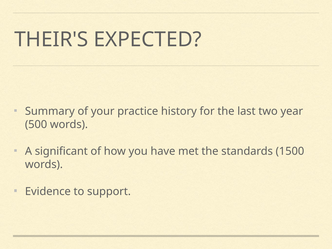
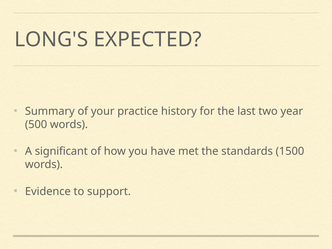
THEIR'S: THEIR'S -> LONG'S (51, 39)
